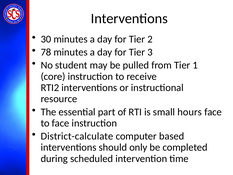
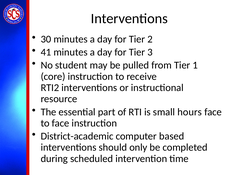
78: 78 -> 41 (46, 52)
District-calculate: District-calculate -> District-academic (77, 136)
